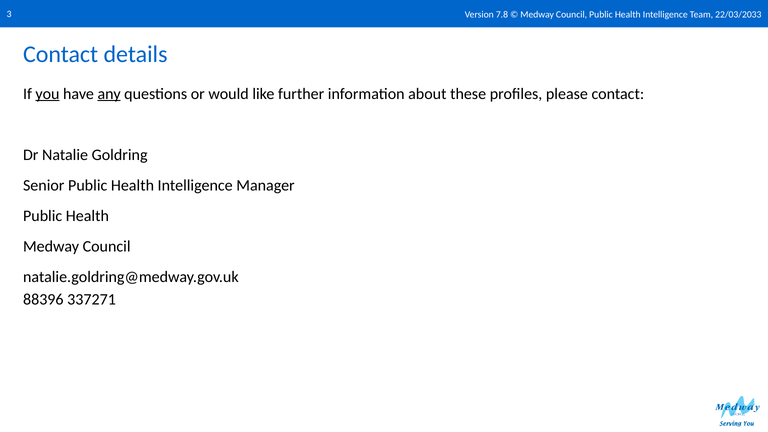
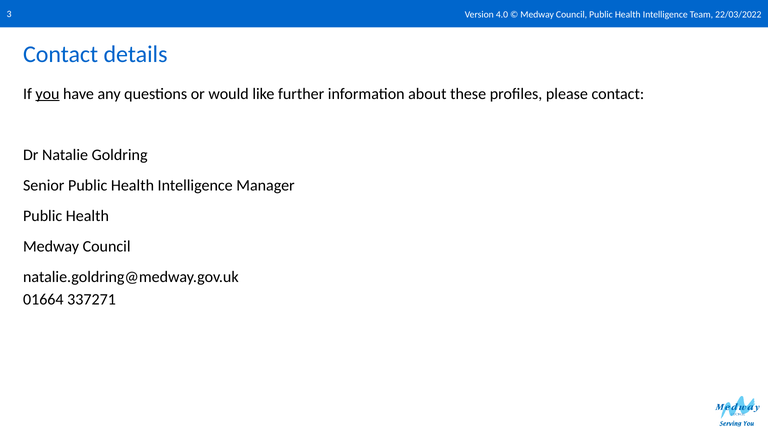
7.8: 7.8 -> 4.0 (502, 15)
22/03/2033: 22/03/2033 -> 22/03/2022 (738, 15)
any underline: present -> none (109, 94)
88396: 88396 -> 01664 (43, 299)
